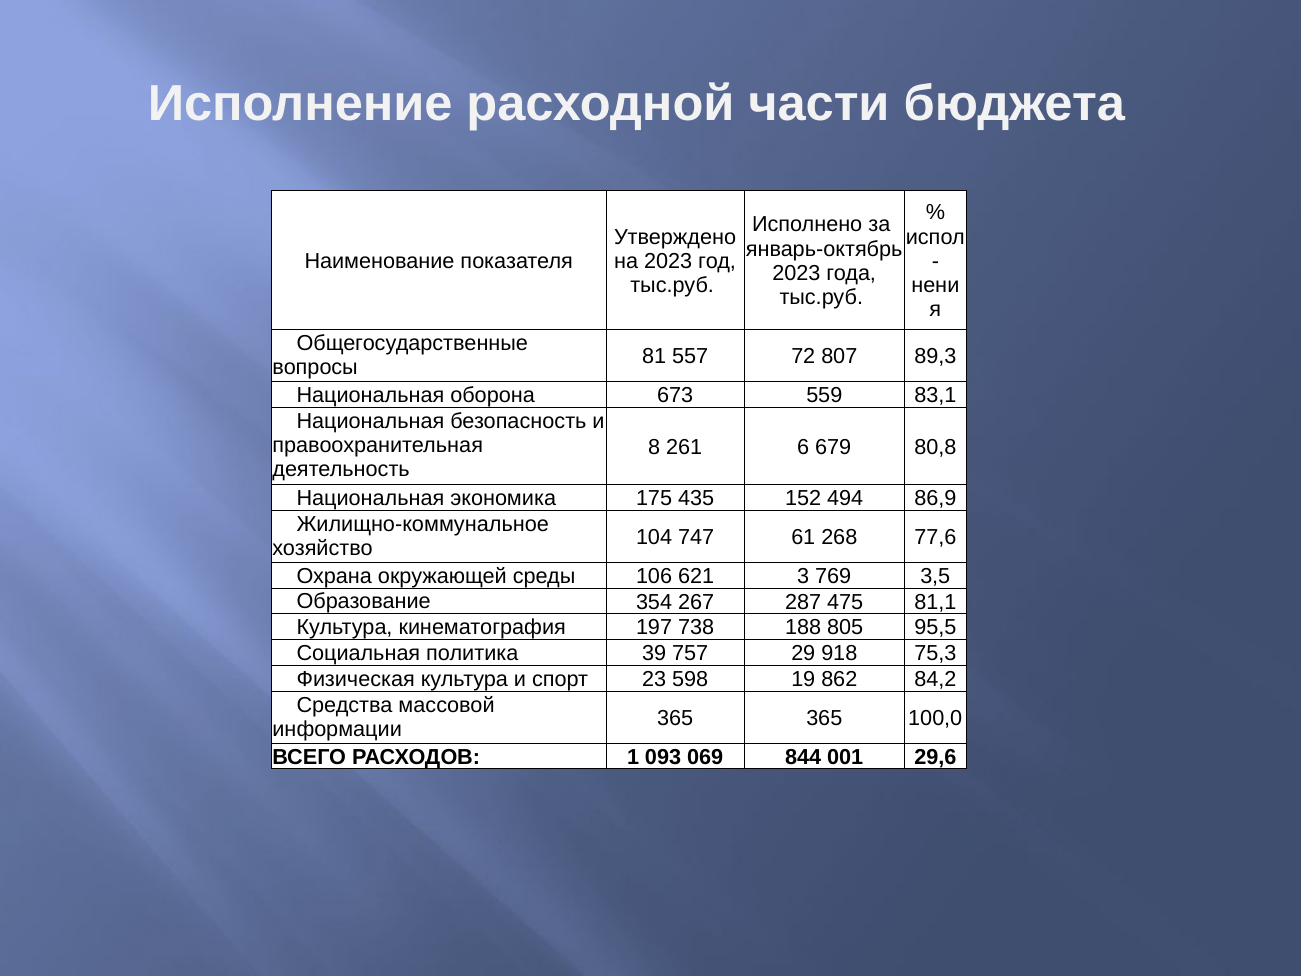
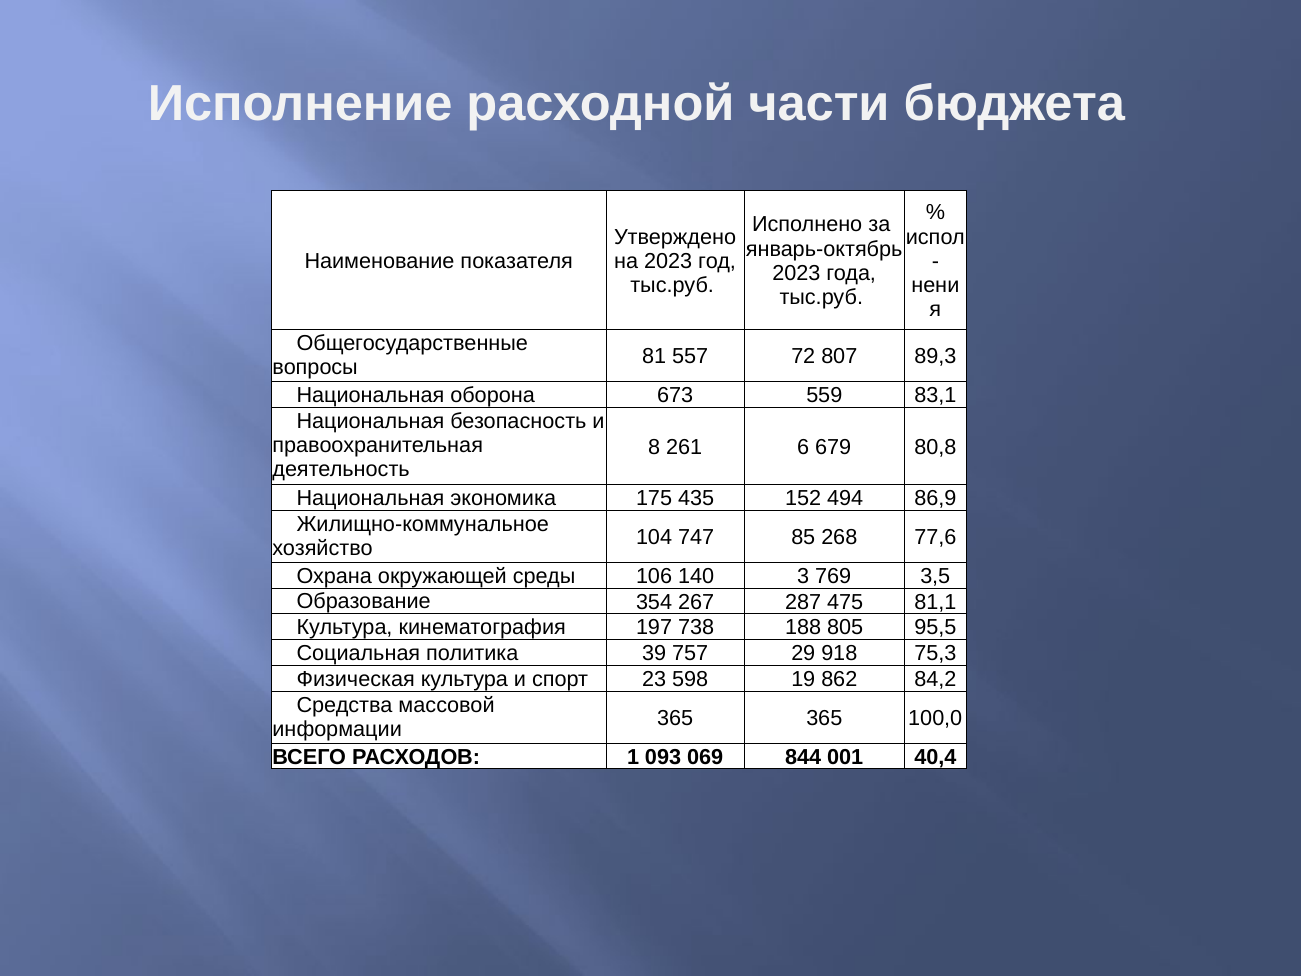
61: 61 -> 85 (803, 537)
621: 621 -> 140 (696, 576)
29,6: 29,6 -> 40,4 (935, 757)
